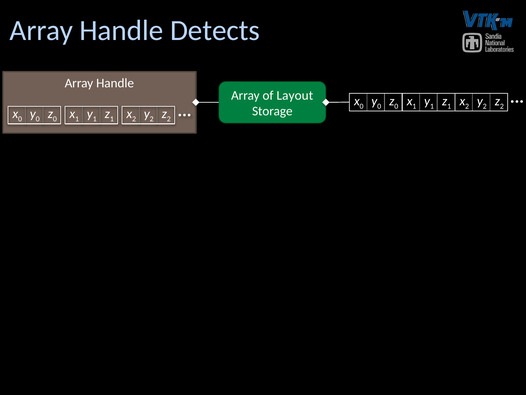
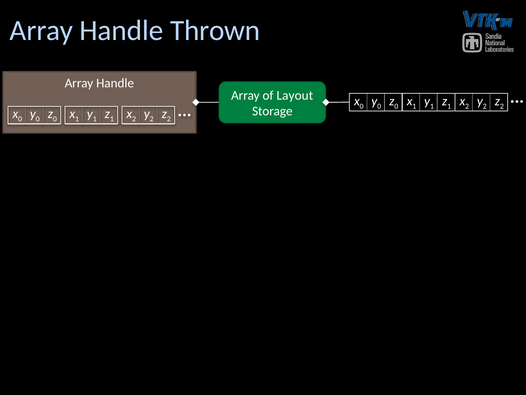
Detects: Detects -> Thrown (215, 31)
